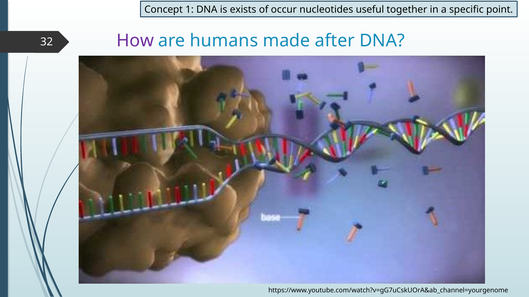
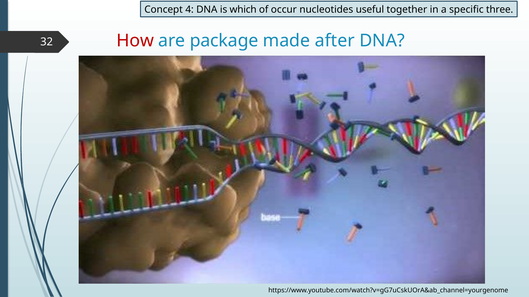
1: 1 -> 4 (190, 10)
exists: exists -> which (243, 10)
point: point -> three (500, 10)
How colour: purple -> red (135, 41)
humans: humans -> package (224, 41)
